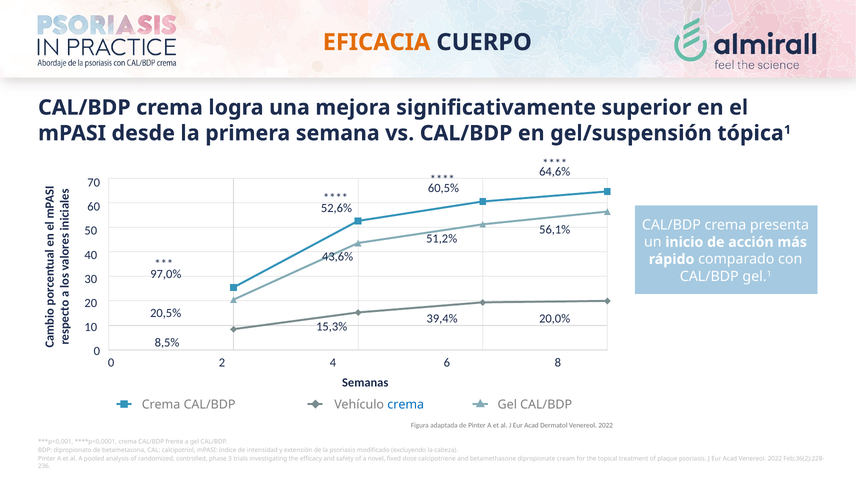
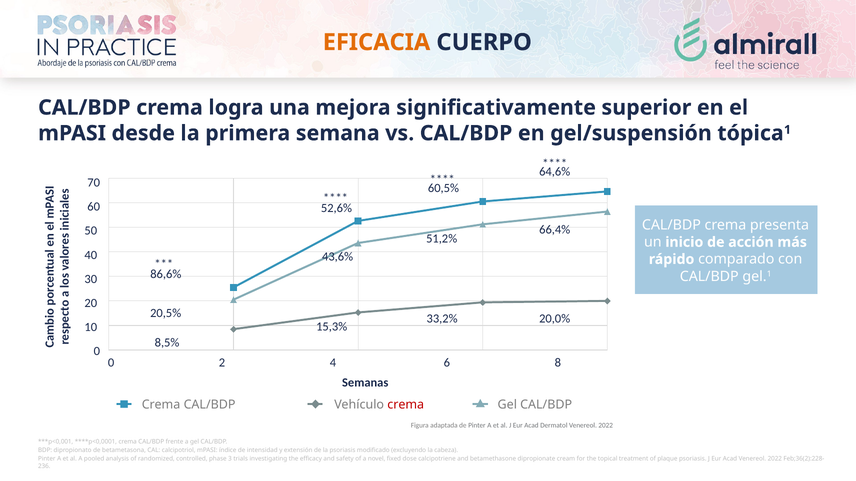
56,1%: 56,1% -> 66,4% (555, 230)
97,0%: 97,0% -> 86,6% (166, 275)
39,4%: 39,4% -> 33,2% (442, 319)
crema colour: blue -> red (406, 405)
